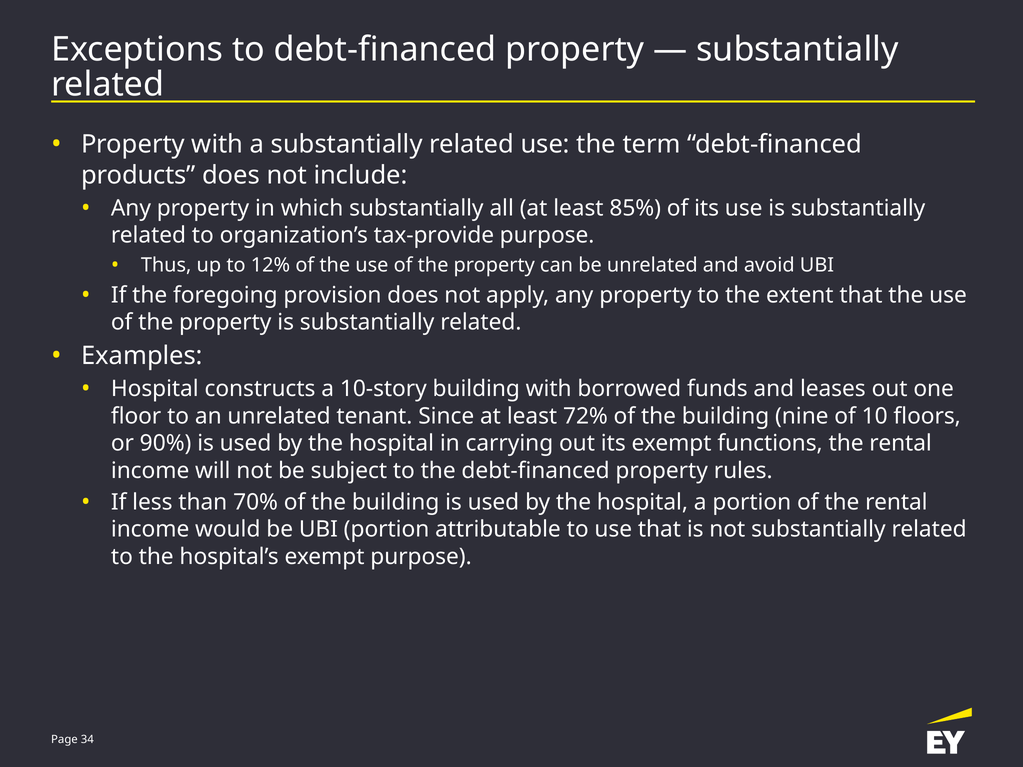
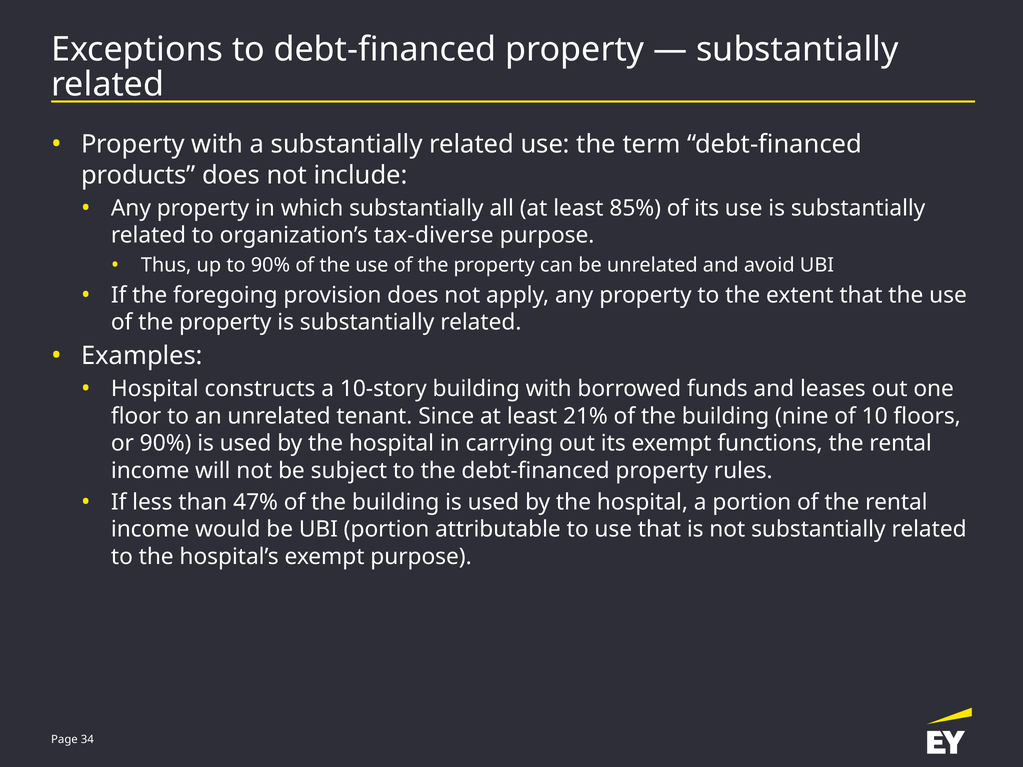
tax-provide: tax-provide -> tax-diverse (434, 235)
to 12%: 12% -> 90% (270, 265)
72%: 72% -> 21% (585, 416)
70%: 70% -> 47% (256, 502)
